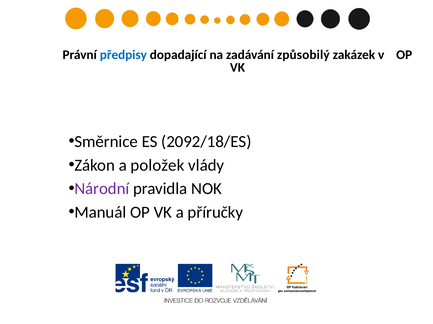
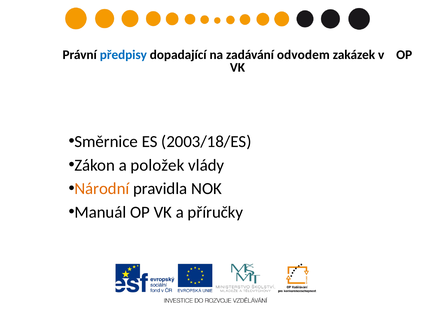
způsobilý: způsobilý -> odvodem (303, 55)
2092/18/ES: 2092/18/ES -> 2003/18/ES (206, 142)
Národní colour: purple -> orange (102, 189)
